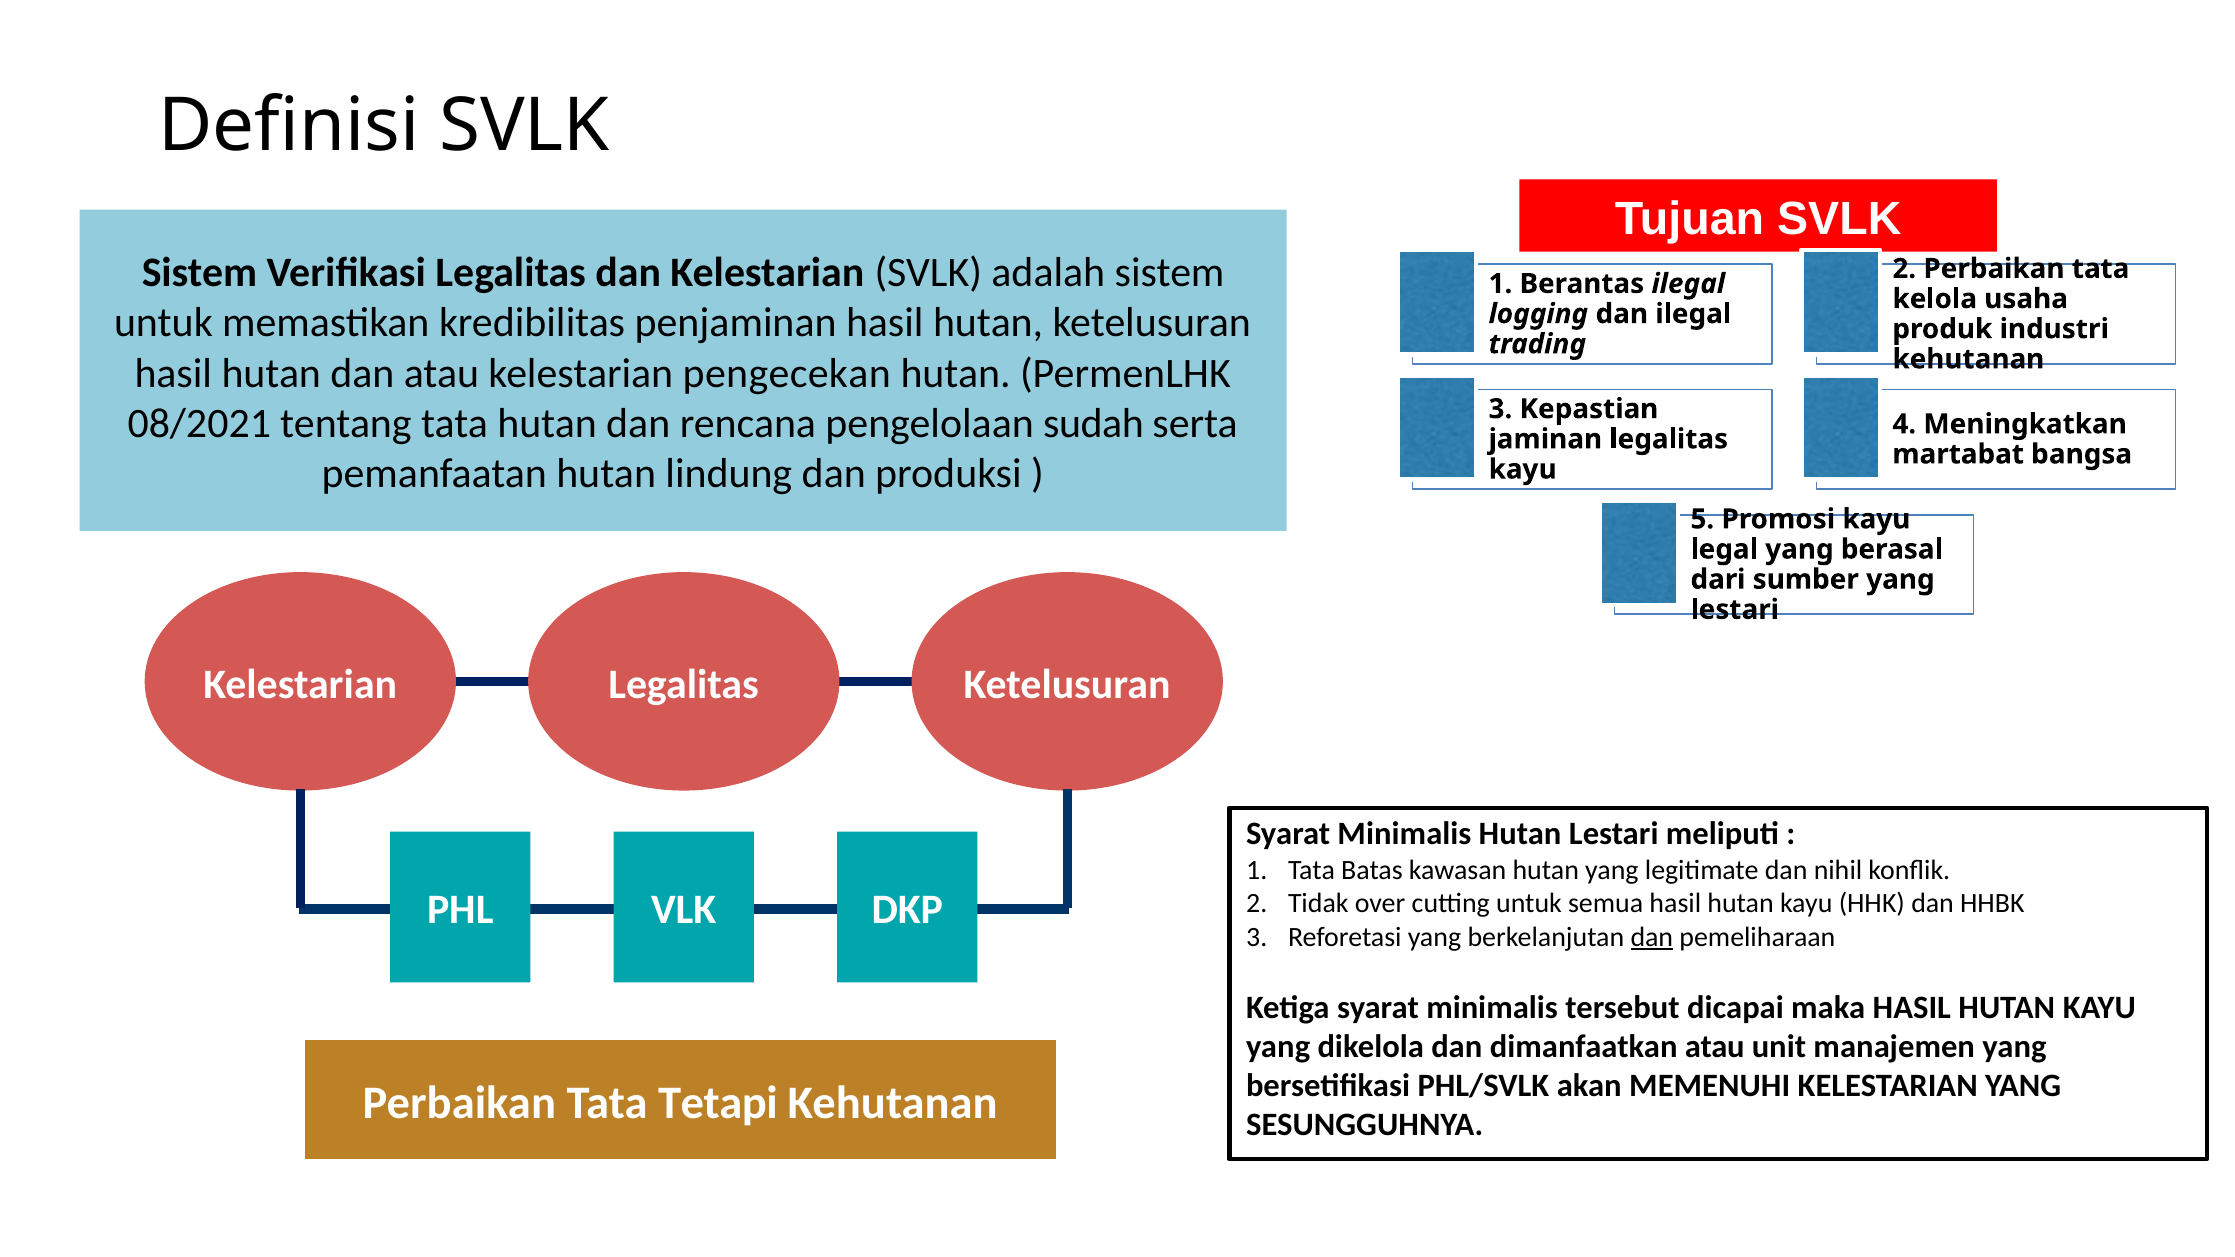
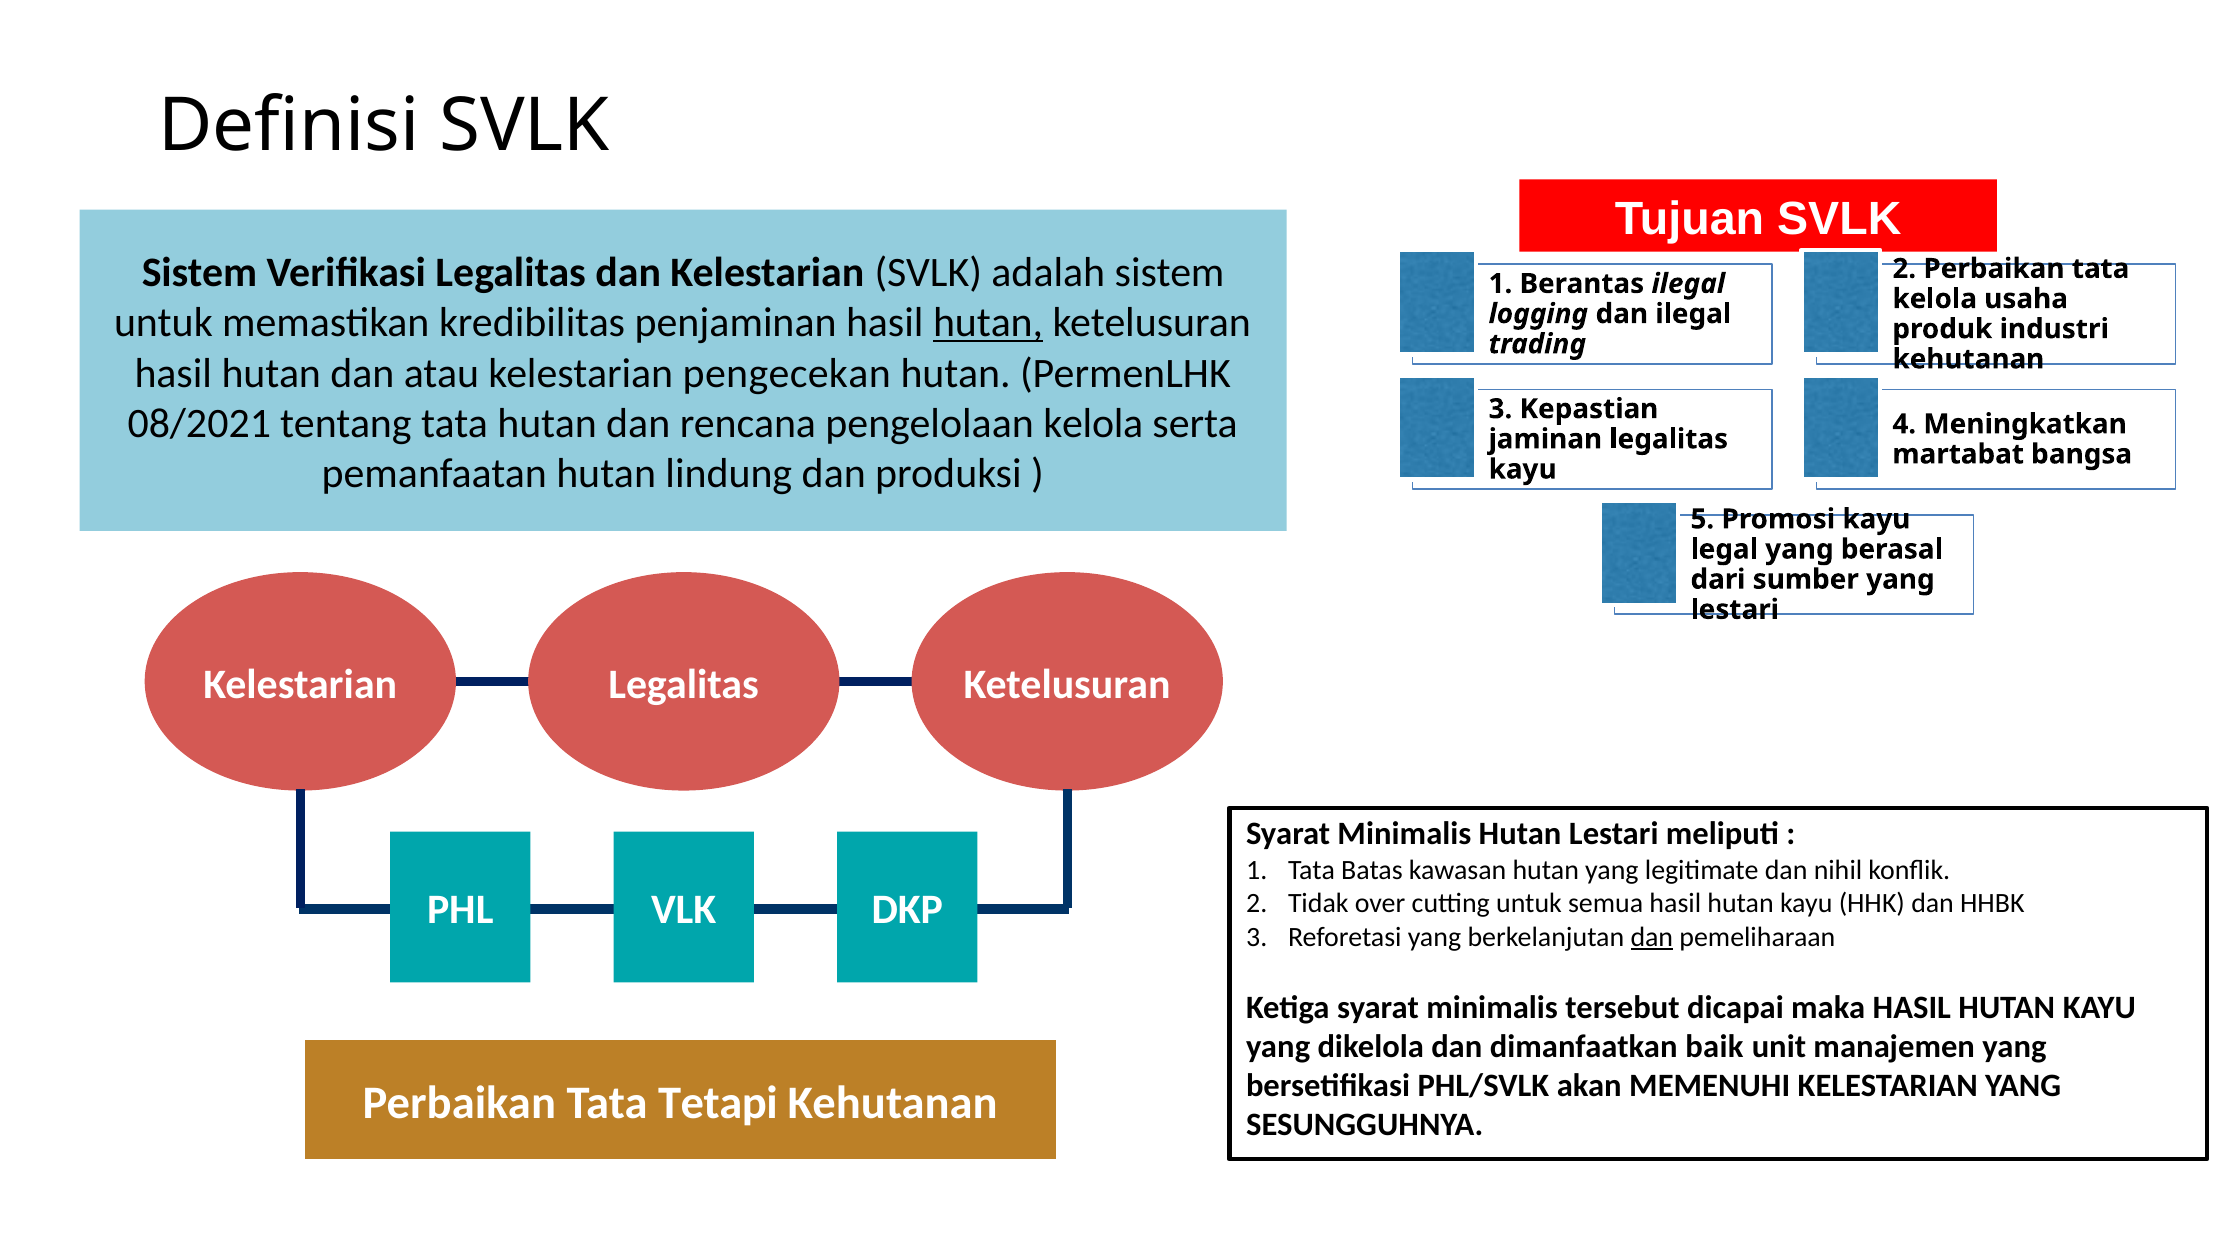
hutan underline: none -> present (988, 323)
pengelolaan sudah: sudah -> kelola (1093, 424)
dimanfaatkan atau: atau -> baik (1714, 1047)
